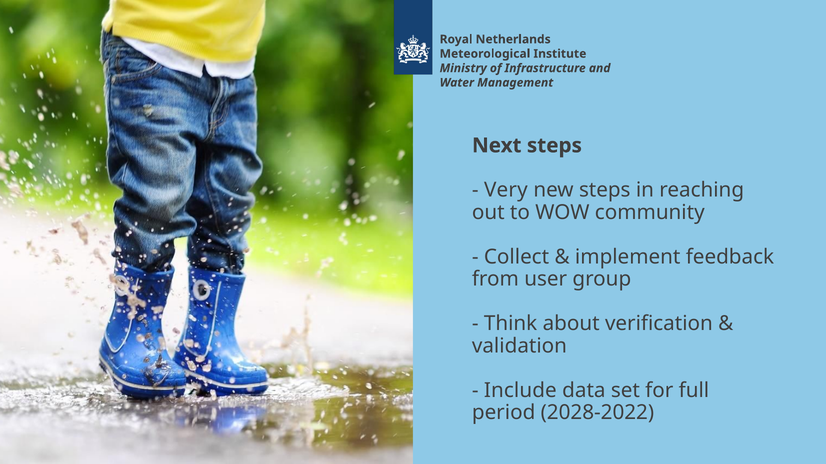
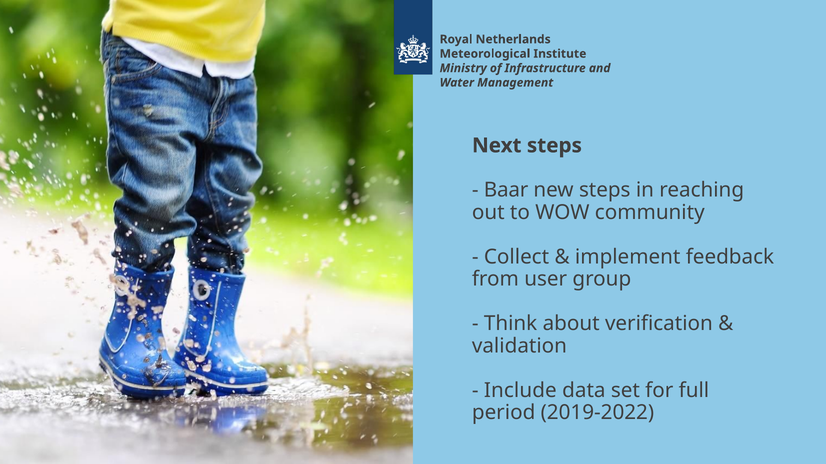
Very: Very -> Baar (506, 190)
2028-2022: 2028-2022 -> 2019-2022 (597, 413)
